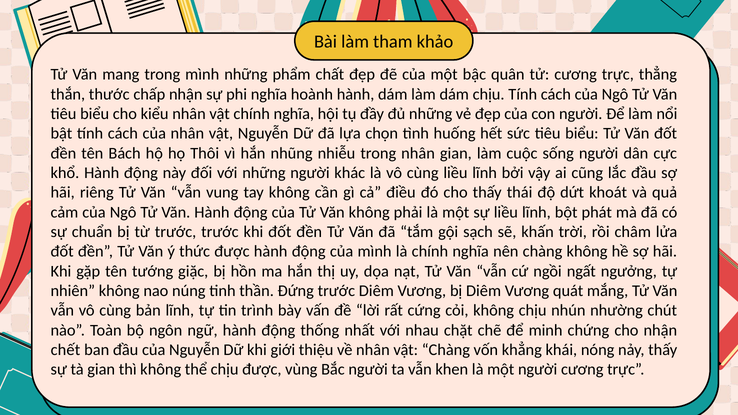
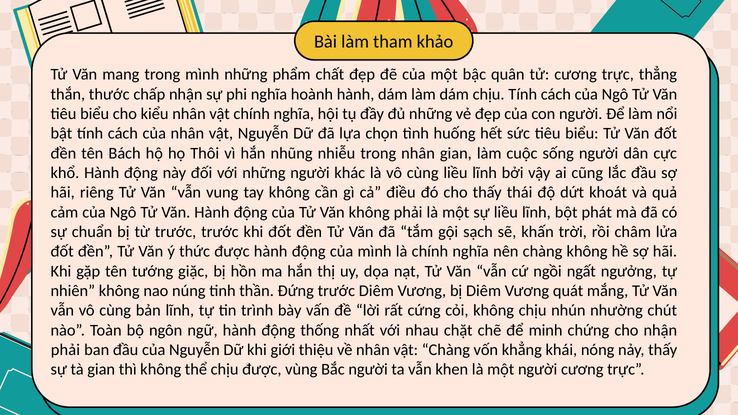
chết: chết -> phải (65, 350)
